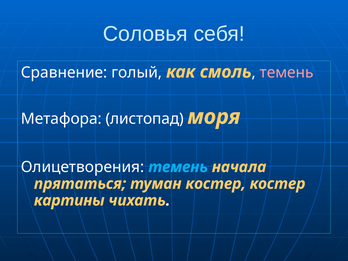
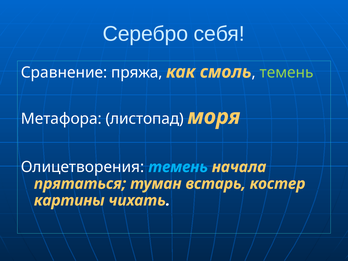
Соловья: Соловья -> Серебро (145, 34)
голый: голый -> пряжа (137, 73)
темень colour: pink -> light green (287, 73)
туман костер: костер -> встарь (216, 184)
